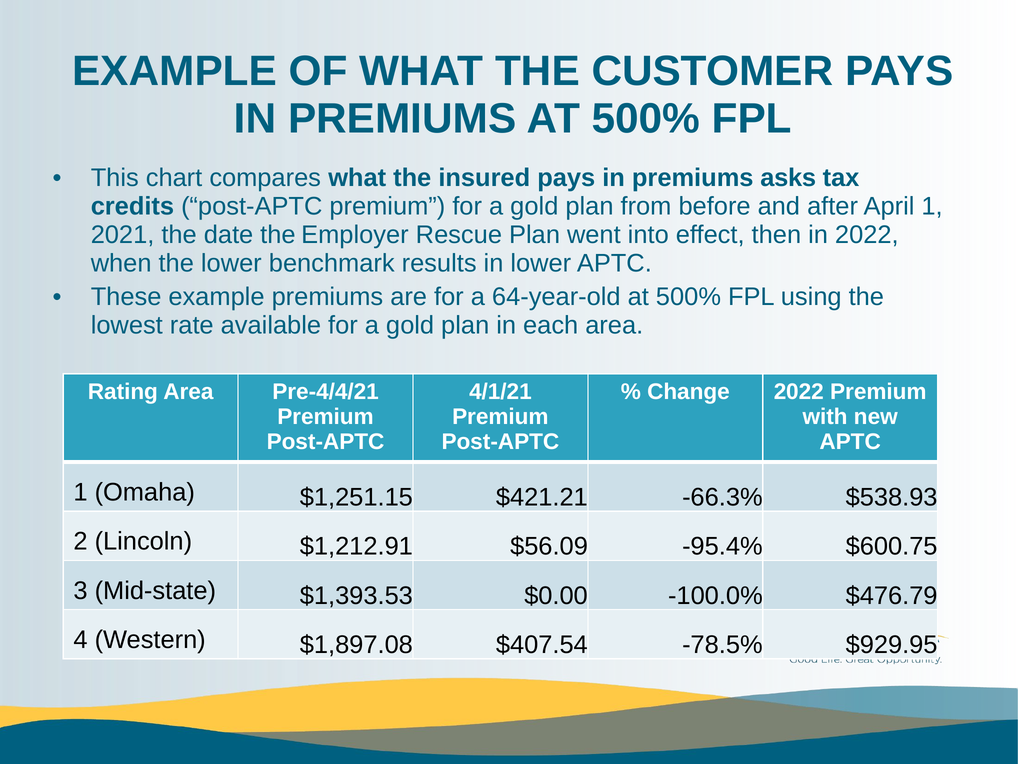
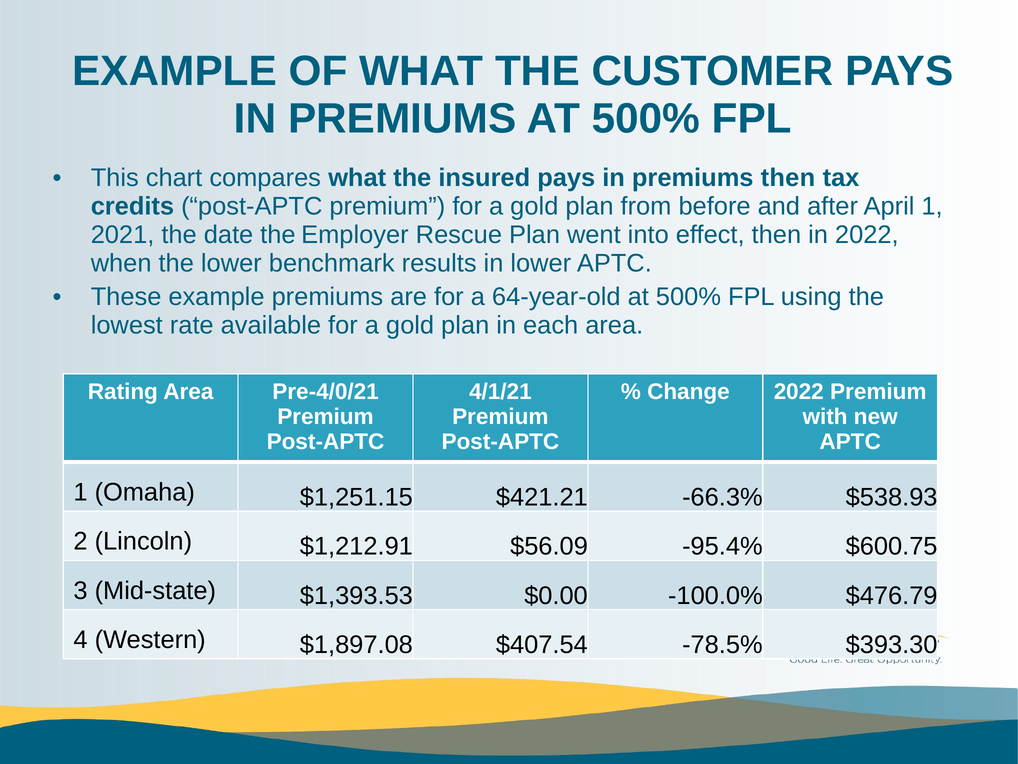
premiums asks: asks -> then (788, 178)
Pre-4/4/21: Pre-4/4/21 -> Pre-4/0/21 (326, 391)
$929.95: $929.95 -> $393.30 (892, 644)
